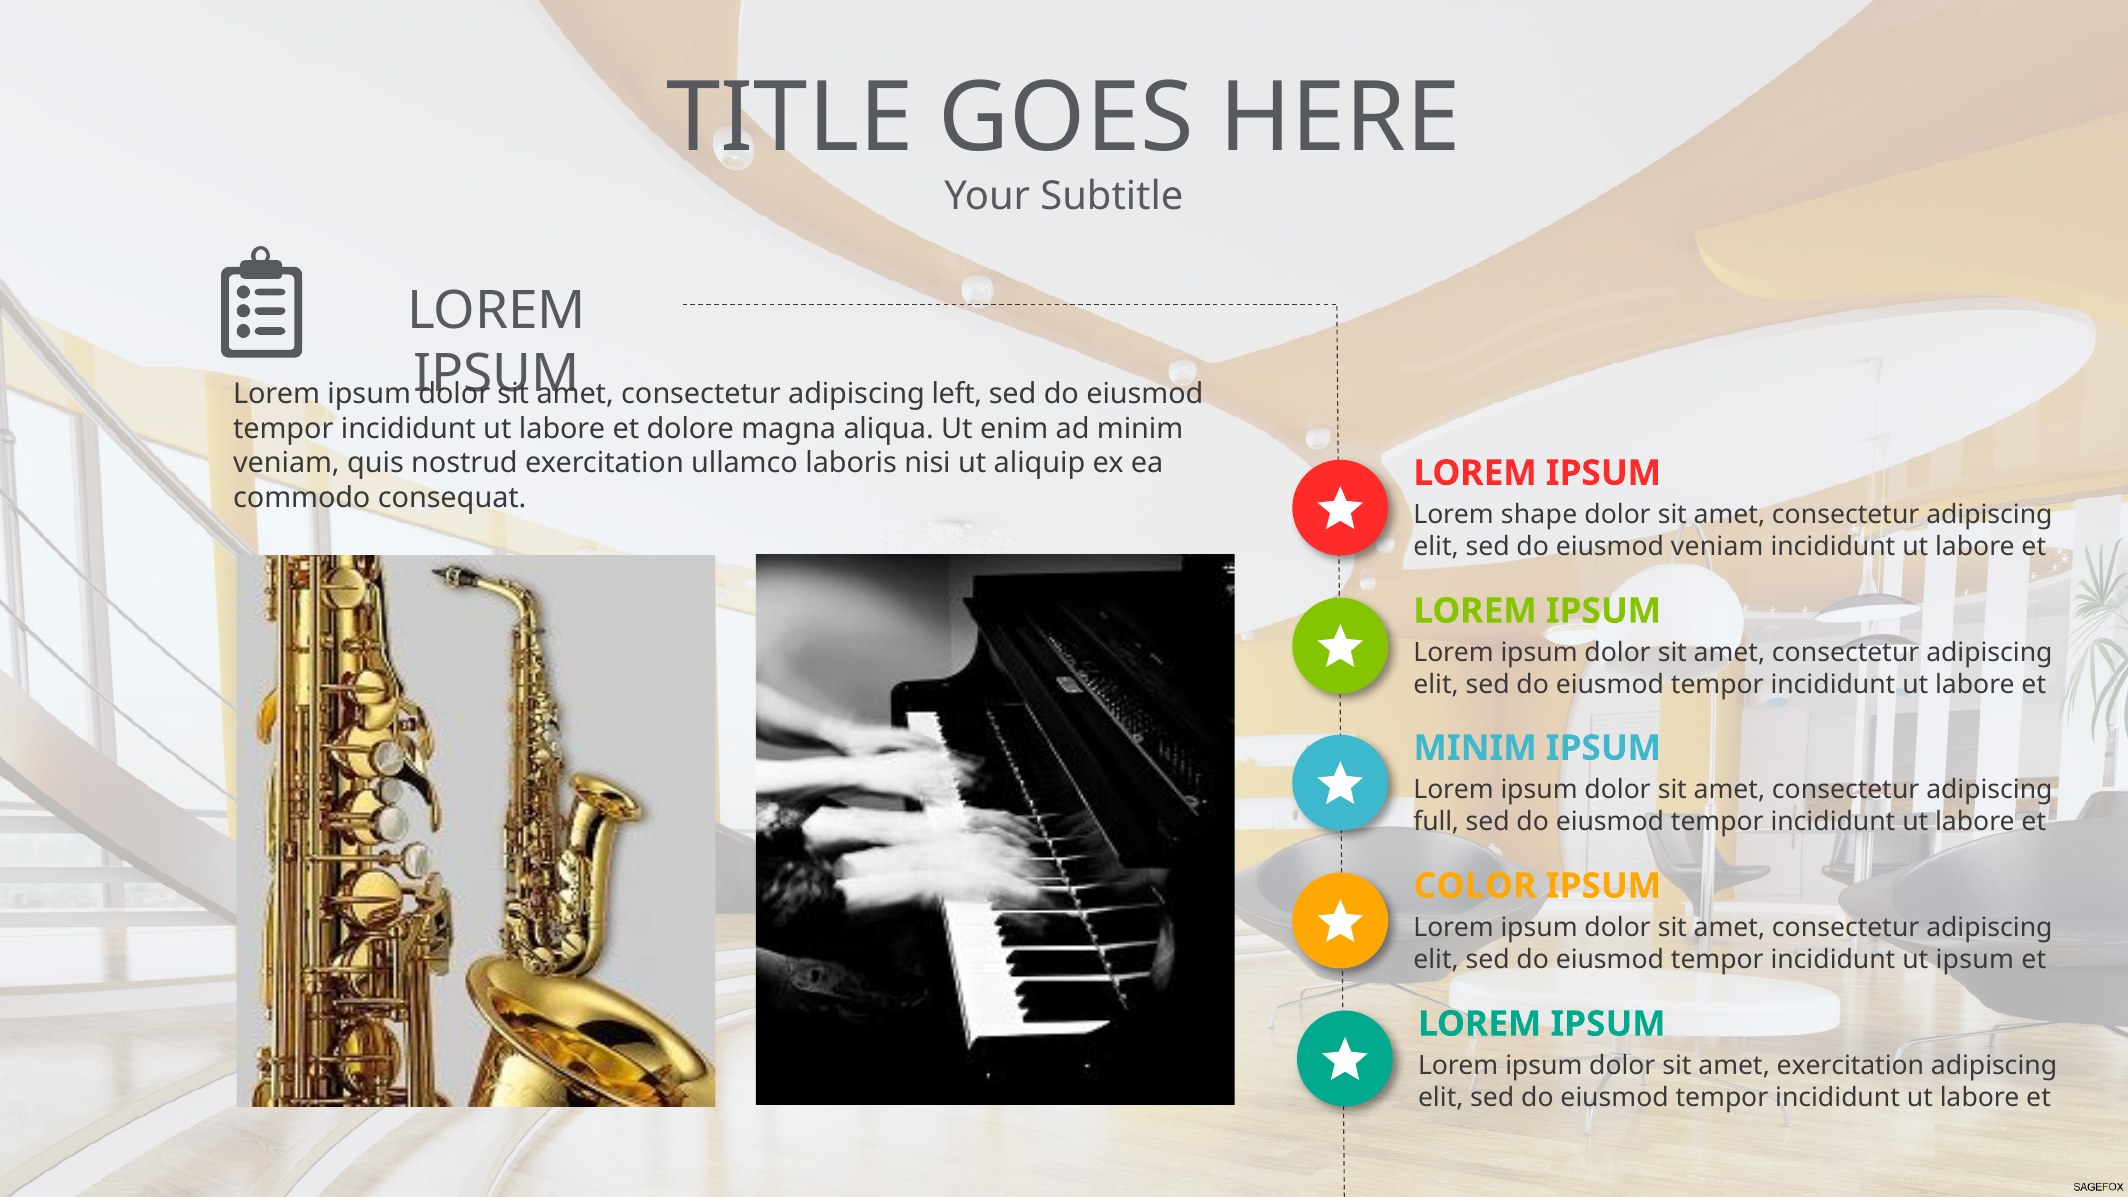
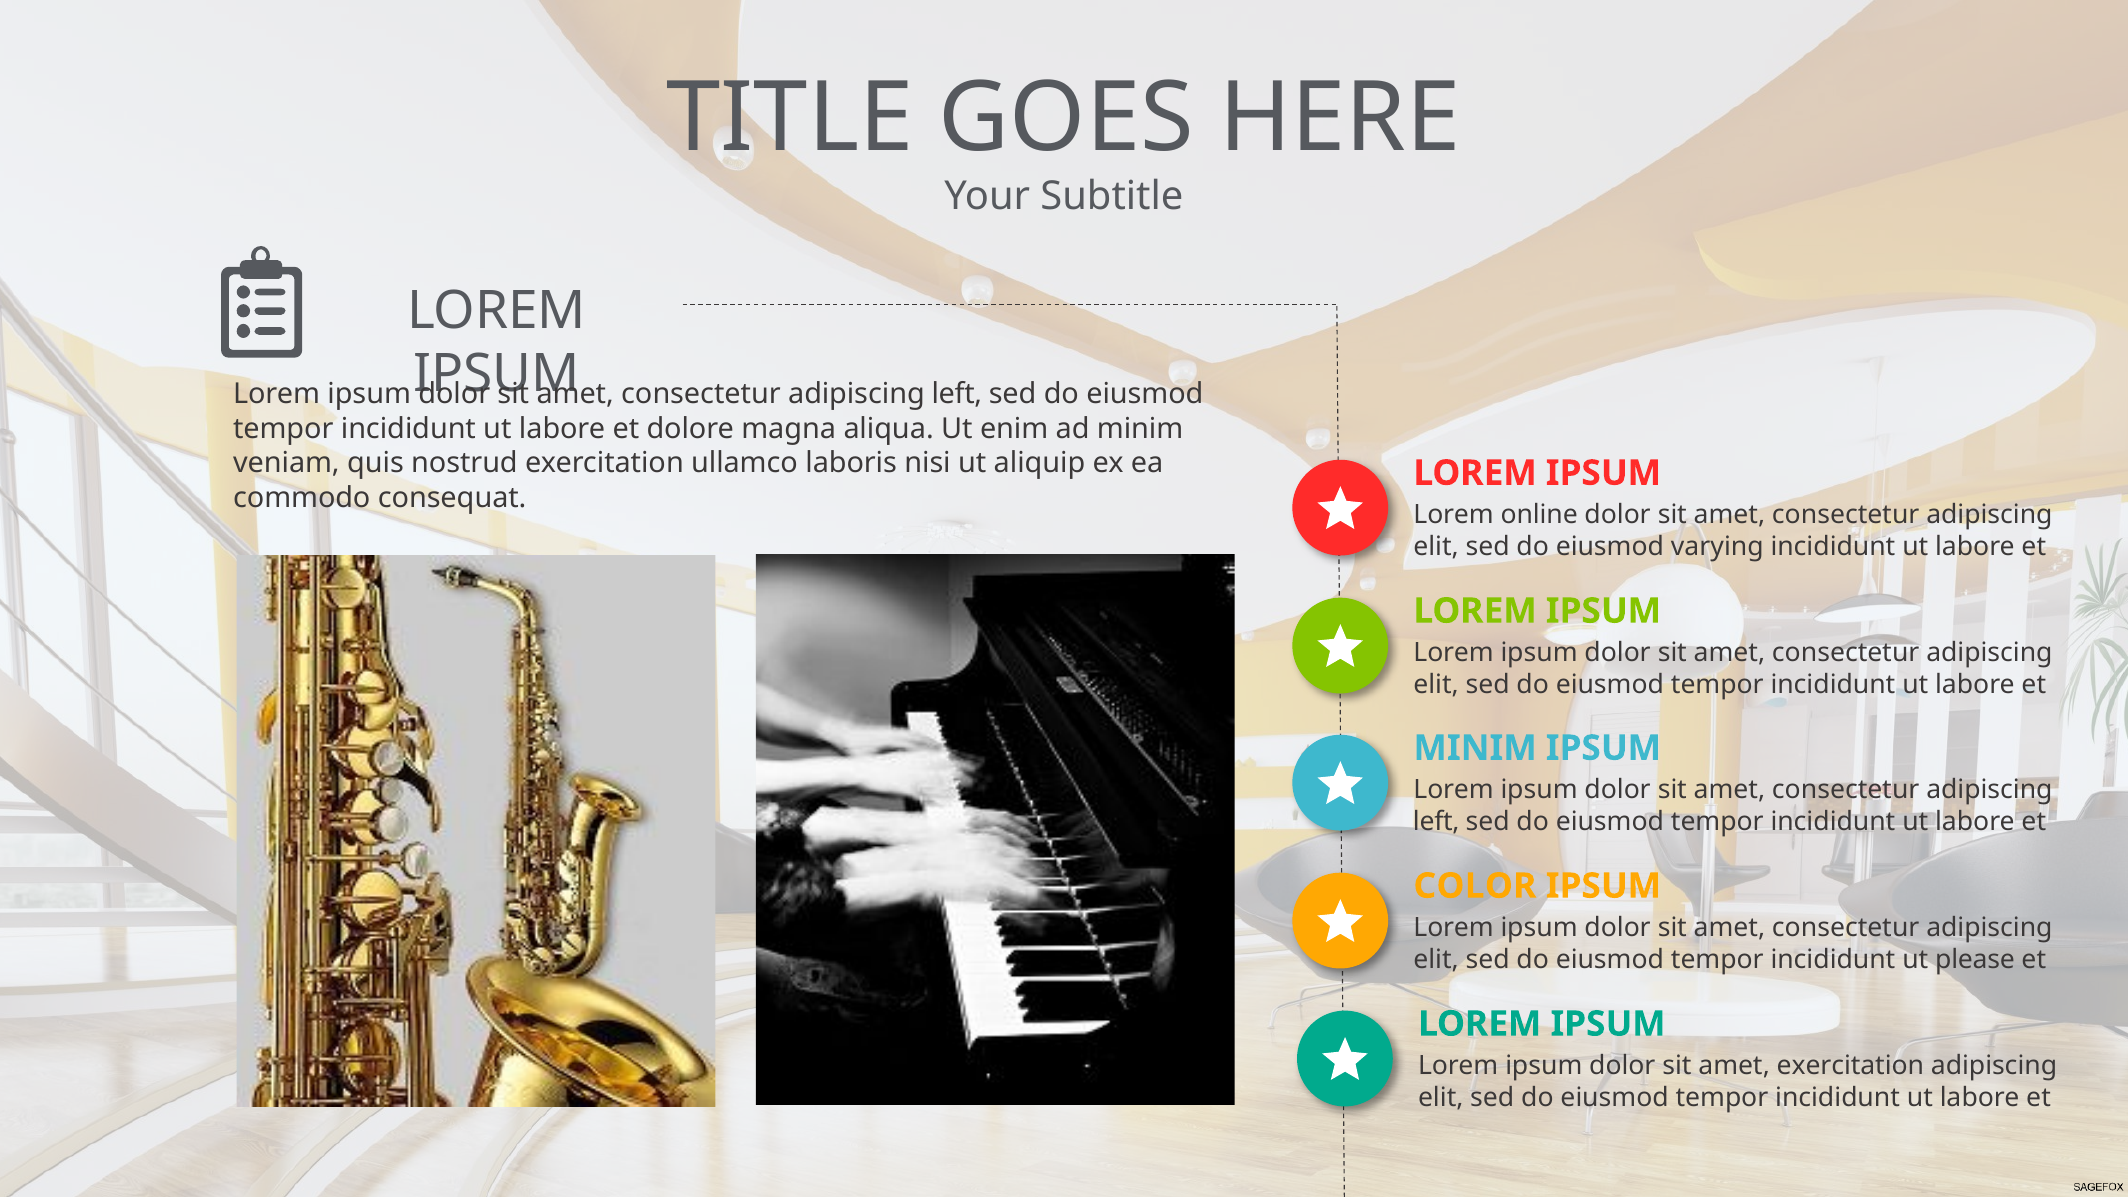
shape: shape -> online (1539, 515)
eiusmod veniam: veniam -> varying (1717, 547)
full: full -> left (1436, 822)
ut ipsum: ipsum -> please (1975, 960)
